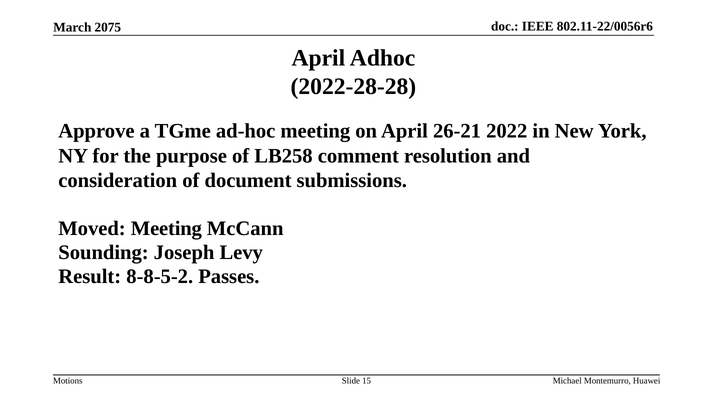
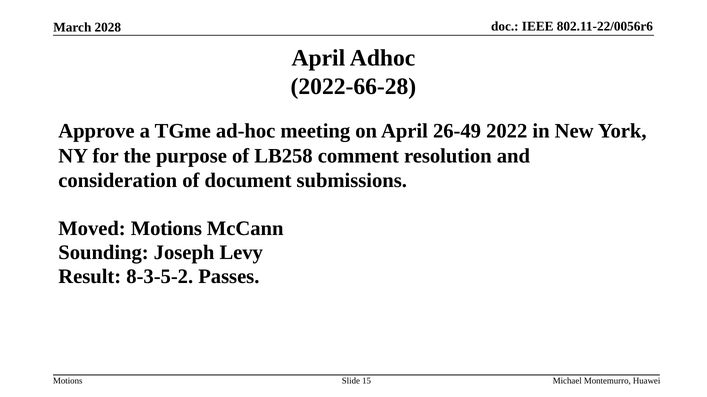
2075: 2075 -> 2028 (108, 27)
2022-28-28: 2022-28-28 -> 2022-66-28 (353, 86)
26-21: 26-21 -> 26-49 (457, 131)
Moved Meeting: Meeting -> Motions (166, 229)
8-8-5-2: 8-8-5-2 -> 8-3-5-2 (160, 277)
